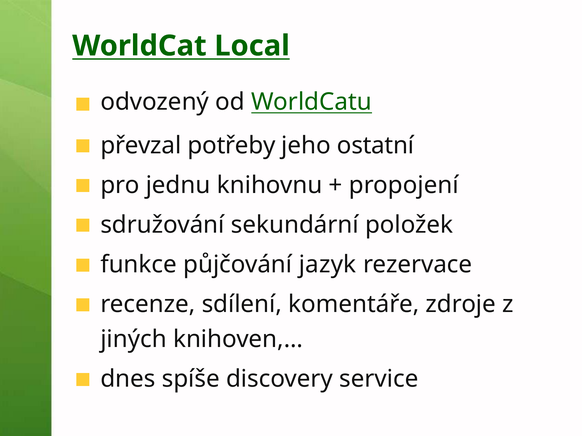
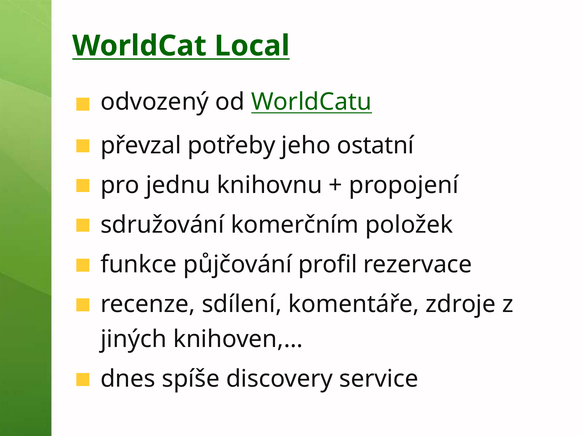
sekundární: sekundární -> komerčním (295, 225)
jazyk: jazyk -> profil (328, 265)
